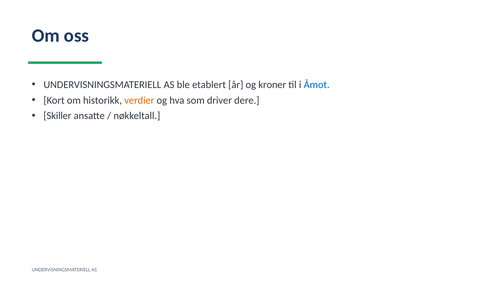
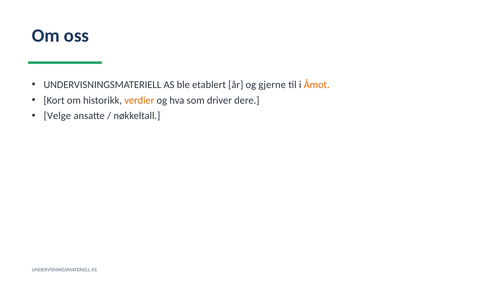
kroner: kroner -> gjerne (272, 85)
Åmot colour: blue -> orange (317, 85)
Skiller: Skiller -> Velge (57, 116)
